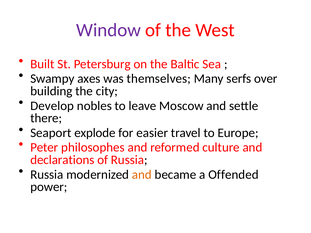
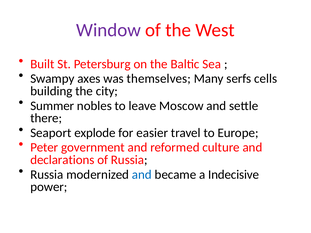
over: over -> cells (266, 79)
Develop: Develop -> Summer (52, 106)
philosophes: philosophes -> government (93, 148)
and colour: orange -> blue (142, 175)
Offended: Offended -> Indecisive (234, 175)
